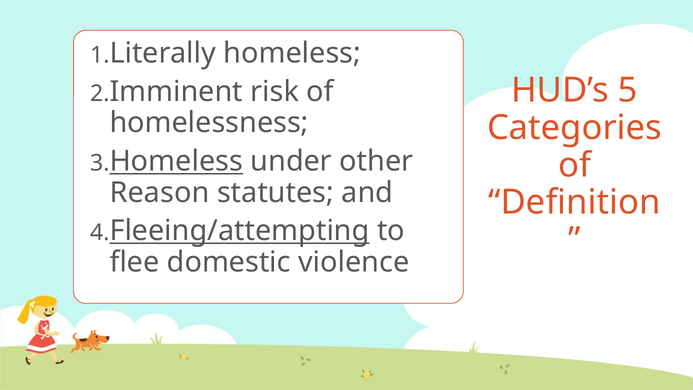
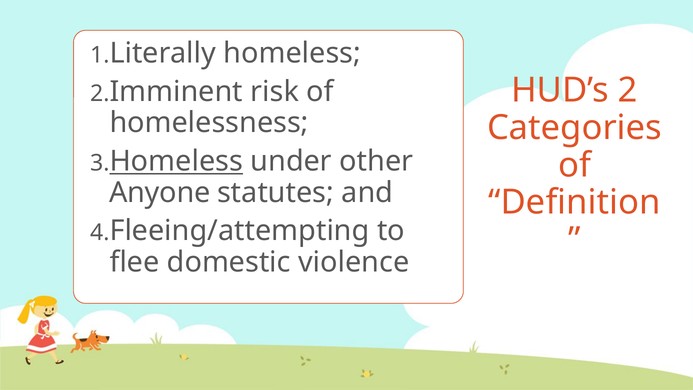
HUD’s 5: 5 -> 2 (628, 90)
Reason: Reason -> Anyone (160, 192)
Fleeing/attempting underline: present -> none (240, 231)
